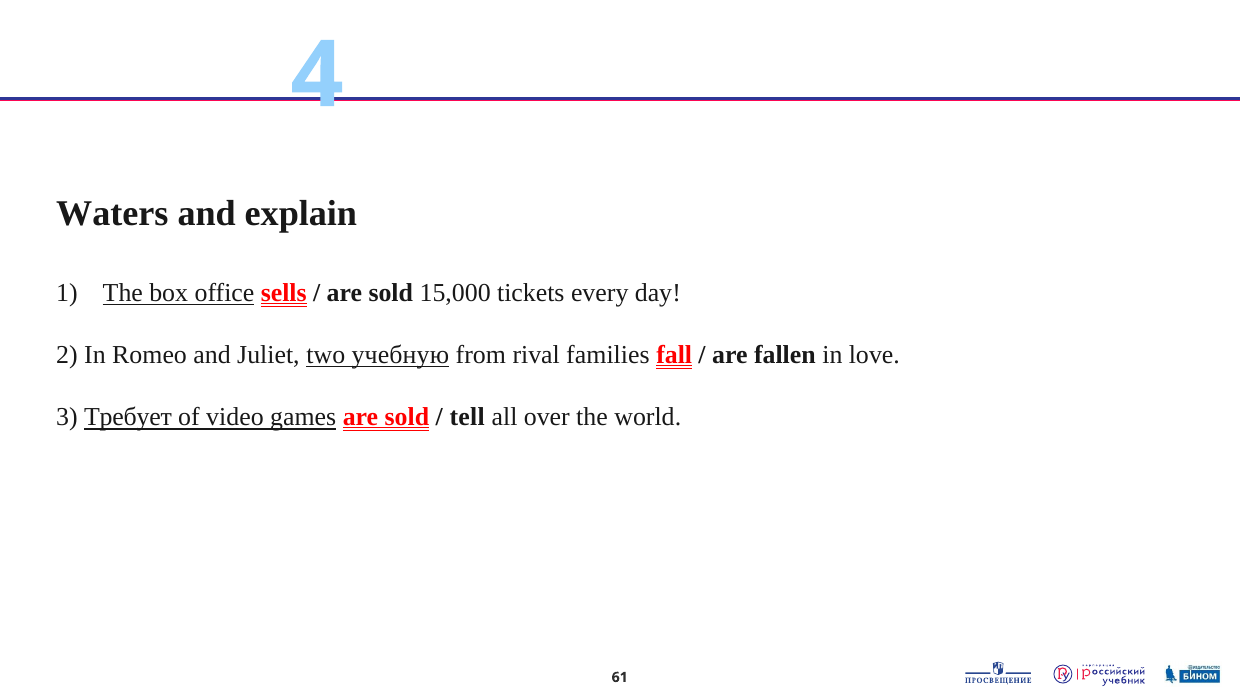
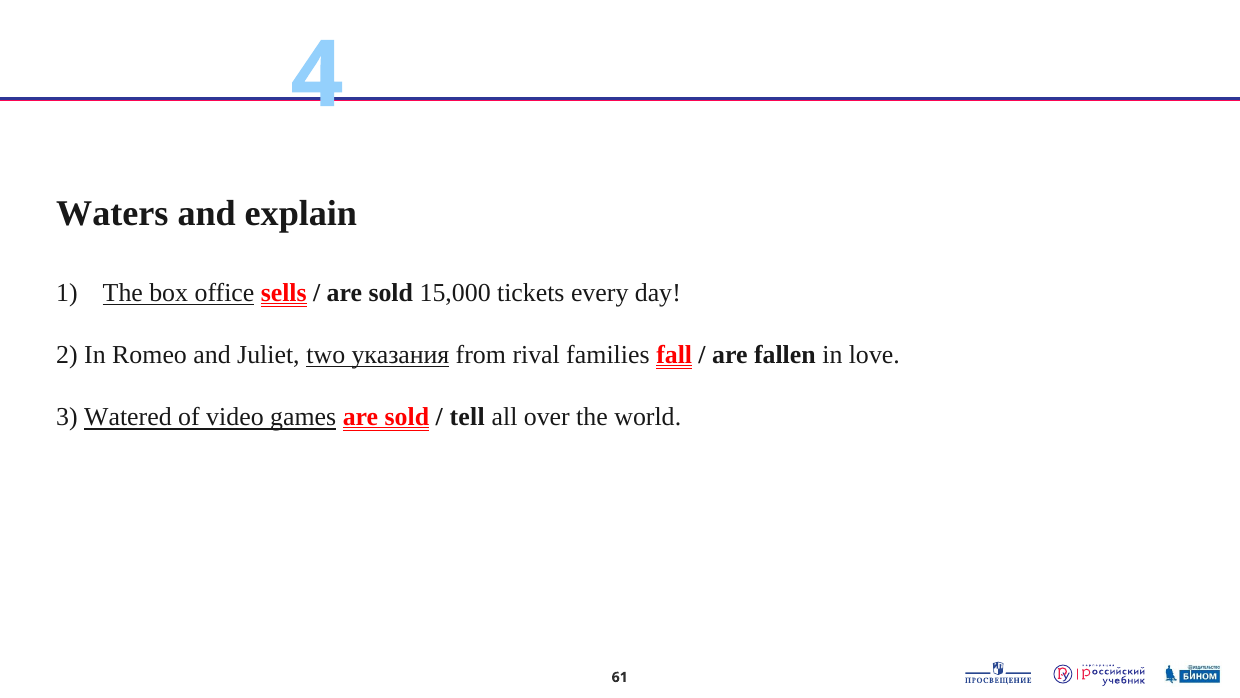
учебную: учебную -> указания (400, 355)
Требует: Требует -> Watered (128, 417)
